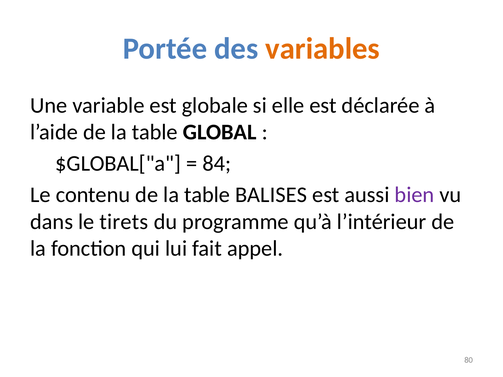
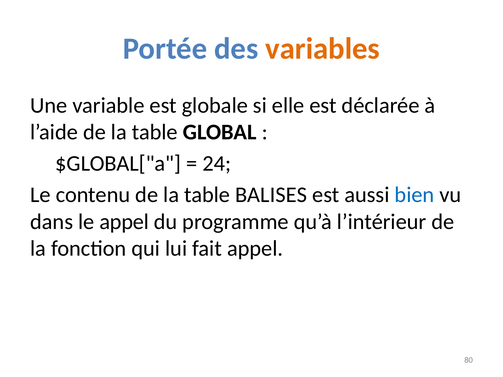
84: 84 -> 24 (217, 164)
bien colour: purple -> blue (414, 195)
le tirets: tirets -> appel (124, 222)
